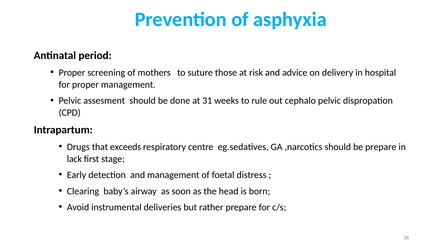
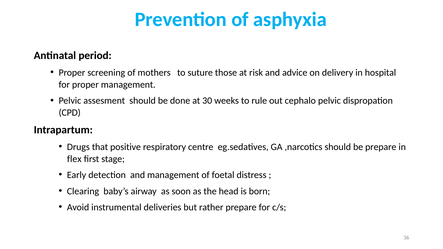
31: 31 -> 30 (207, 101)
exceeds: exceeds -> positive (126, 147)
lack: lack -> flex (74, 159)
